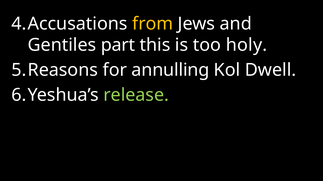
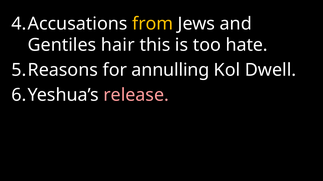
part: part -> hair (118, 45)
holy: holy -> hate (247, 45)
release colour: light green -> pink (136, 95)
